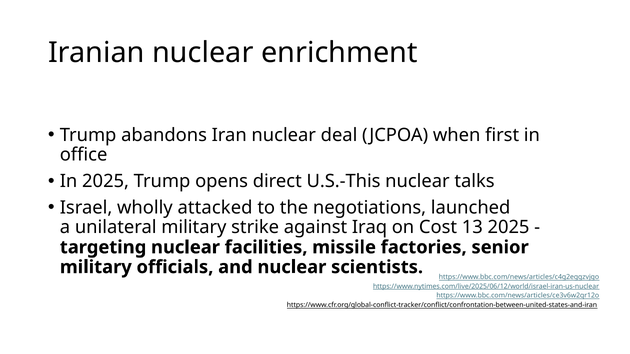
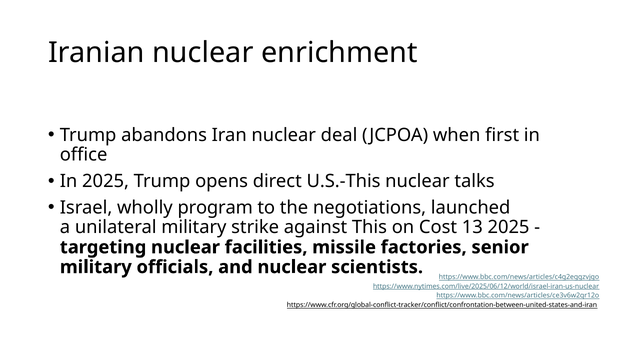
attacked: attacked -> program (215, 208)
Iraq: Iraq -> This (369, 228)
